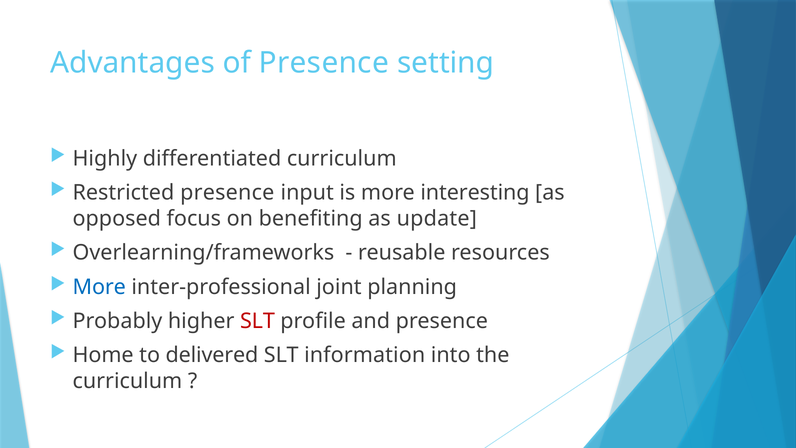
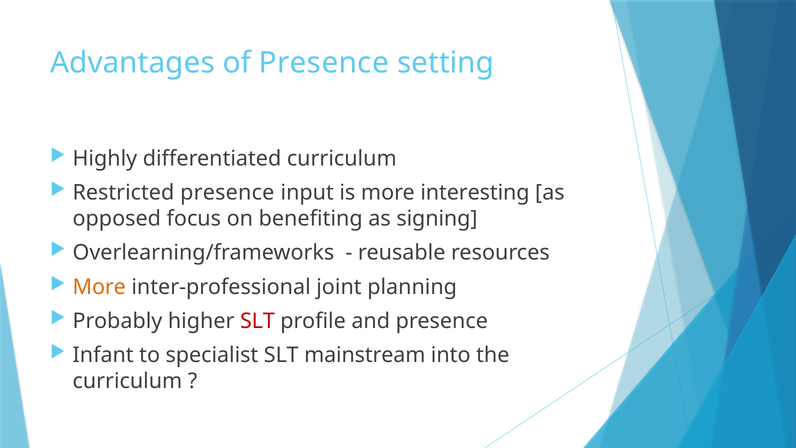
update: update -> signing (437, 218)
More colour: blue -> orange (99, 287)
Home: Home -> Infant (103, 355)
delivered: delivered -> specialist (212, 355)
information: information -> mainstream (365, 355)
